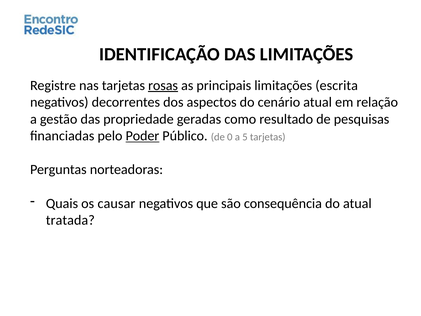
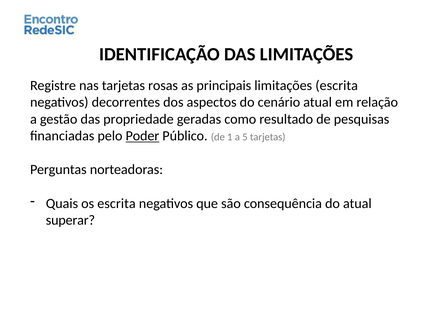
rosas underline: present -> none (163, 85)
0: 0 -> 1 (230, 137)
os causar: causar -> escrita (116, 203)
tratada: tratada -> superar (70, 220)
